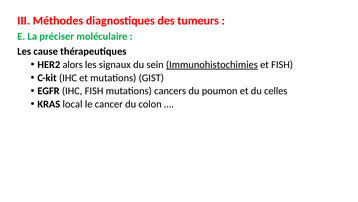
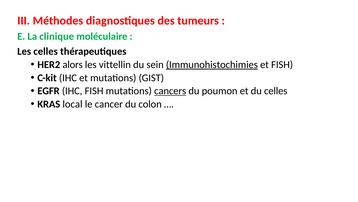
préciser: préciser -> clinique (57, 36)
Les cause: cause -> celles (46, 51)
signaux: signaux -> vittellin (115, 64)
cancers underline: none -> present (170, 91)
